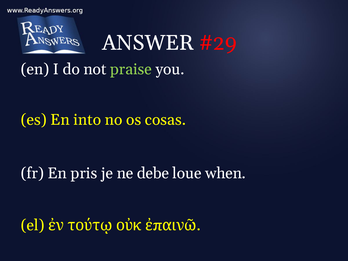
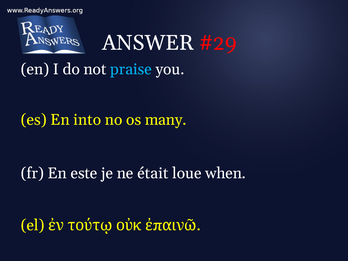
praise colour: light green -> light blue (131, 69)
cosas: cosas -> many (166, 120)
pris: pris -> este (84, 173)
debe: debe -> était (153, 173)
